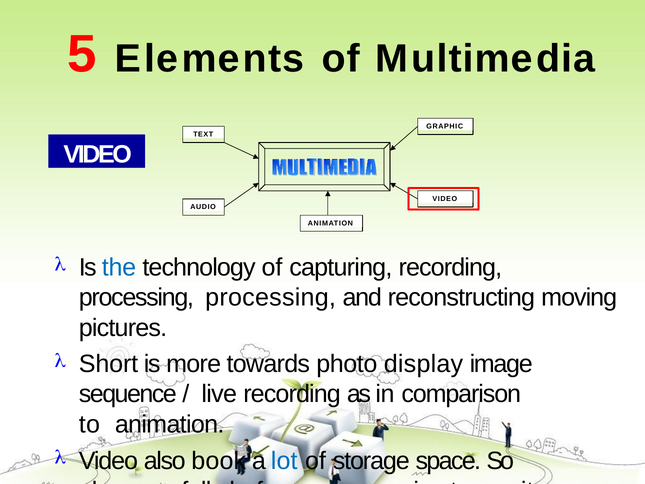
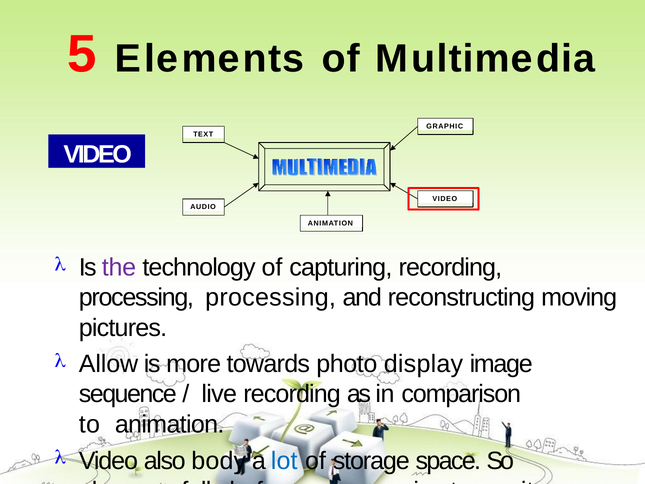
the colour: blue -> purple (119, 267)
Short: Short -> Allow (109, 364)
book: book -> body (219, 461)
